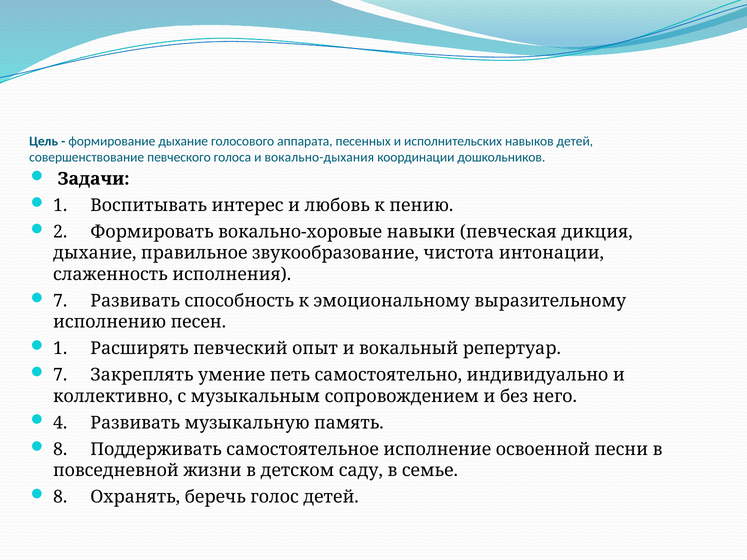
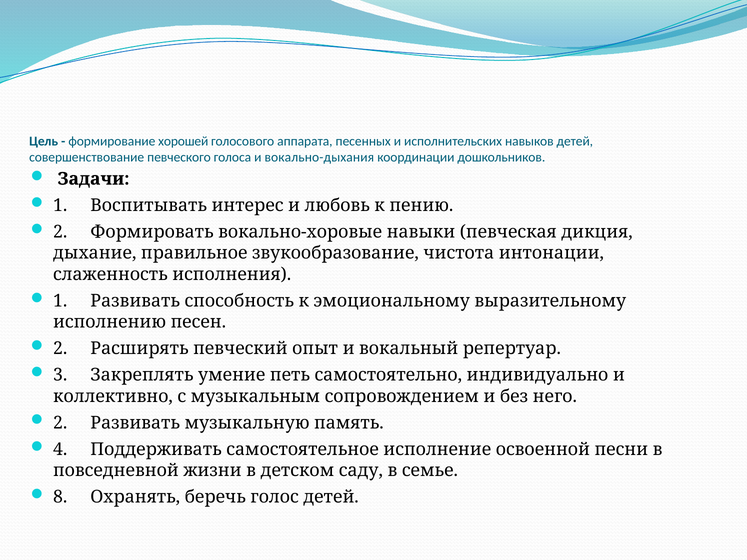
формирование дыхание: дыхание -> хорошей (183, 141)
7: 7 -> 1 (60, 301)
1: 1 -> 2 (60, 349)
7: 7 -> 3 (60, 375)
4: 4 -> 2 (60, 423)
8: 8 -> 4 (60, 449)
